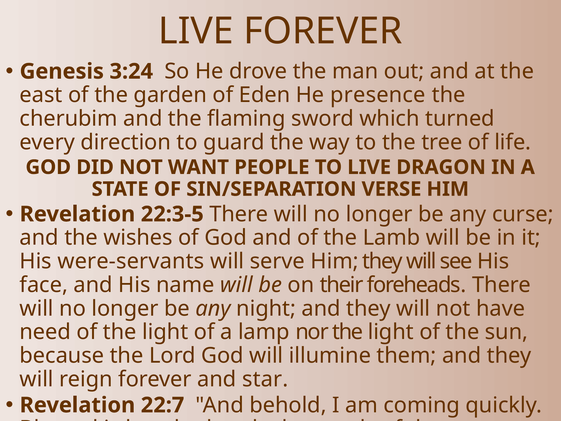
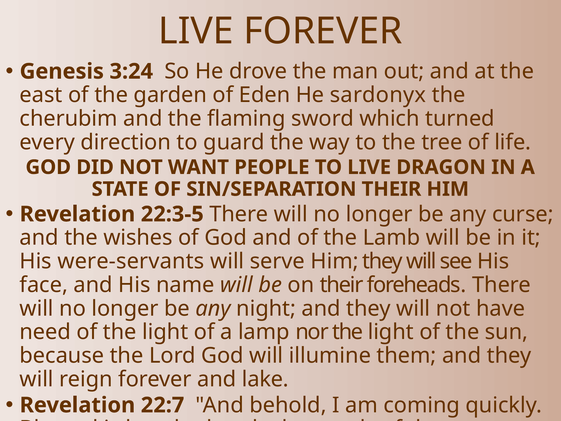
presence: presence -> sardonyx (378, 95)
SIN/SEPARATION VERSE: VERSE -> THEIR (391, 189)
star: star -> lake (265, 379)
